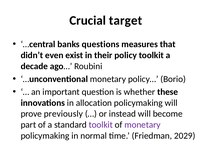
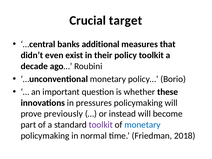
questions: questions -> additional (101, 44)
allocation: allocation -> pressures (94, 103)
monetary colour: purple -> blue (143, 125)
2029: 2029 -> 2018 (185, 136)
